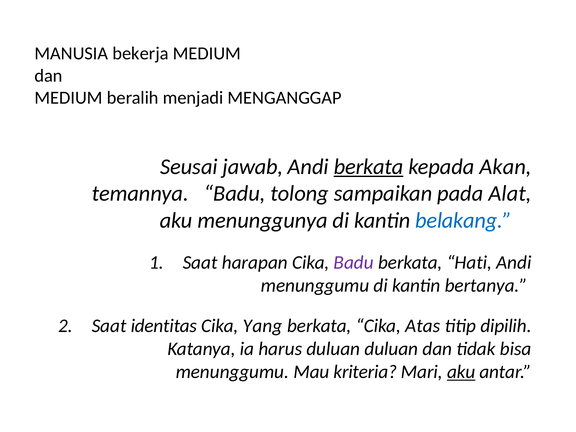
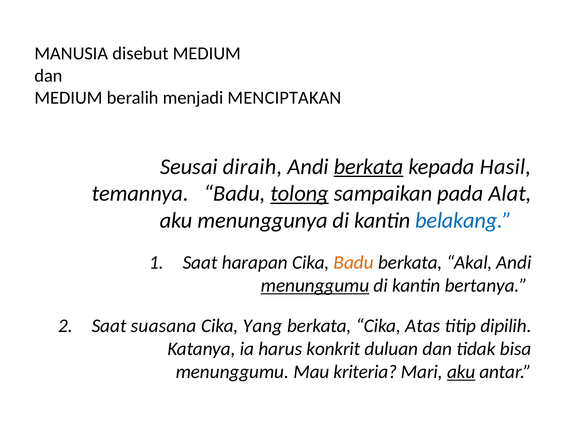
bekerja: bekerja -> disebut (141, 54)
MENGANGGAP: MENGANGGAP -> MENCIPTAKAN (285, 98)
jawab: jawab -> diraih (253, 167)
Akan: Akan -> Hasil (505, 167)
tolong underline: none -> present (300, 194)
Badu colour: purple -> orange (354, 263)
Hati: Hati -> Akal (469, 263)
menunggumu underline: none -> present (315, 286)
identitas: identitas -> suasana (164, 326)
harus duluan: duluan -> konkrit (333, 349)
